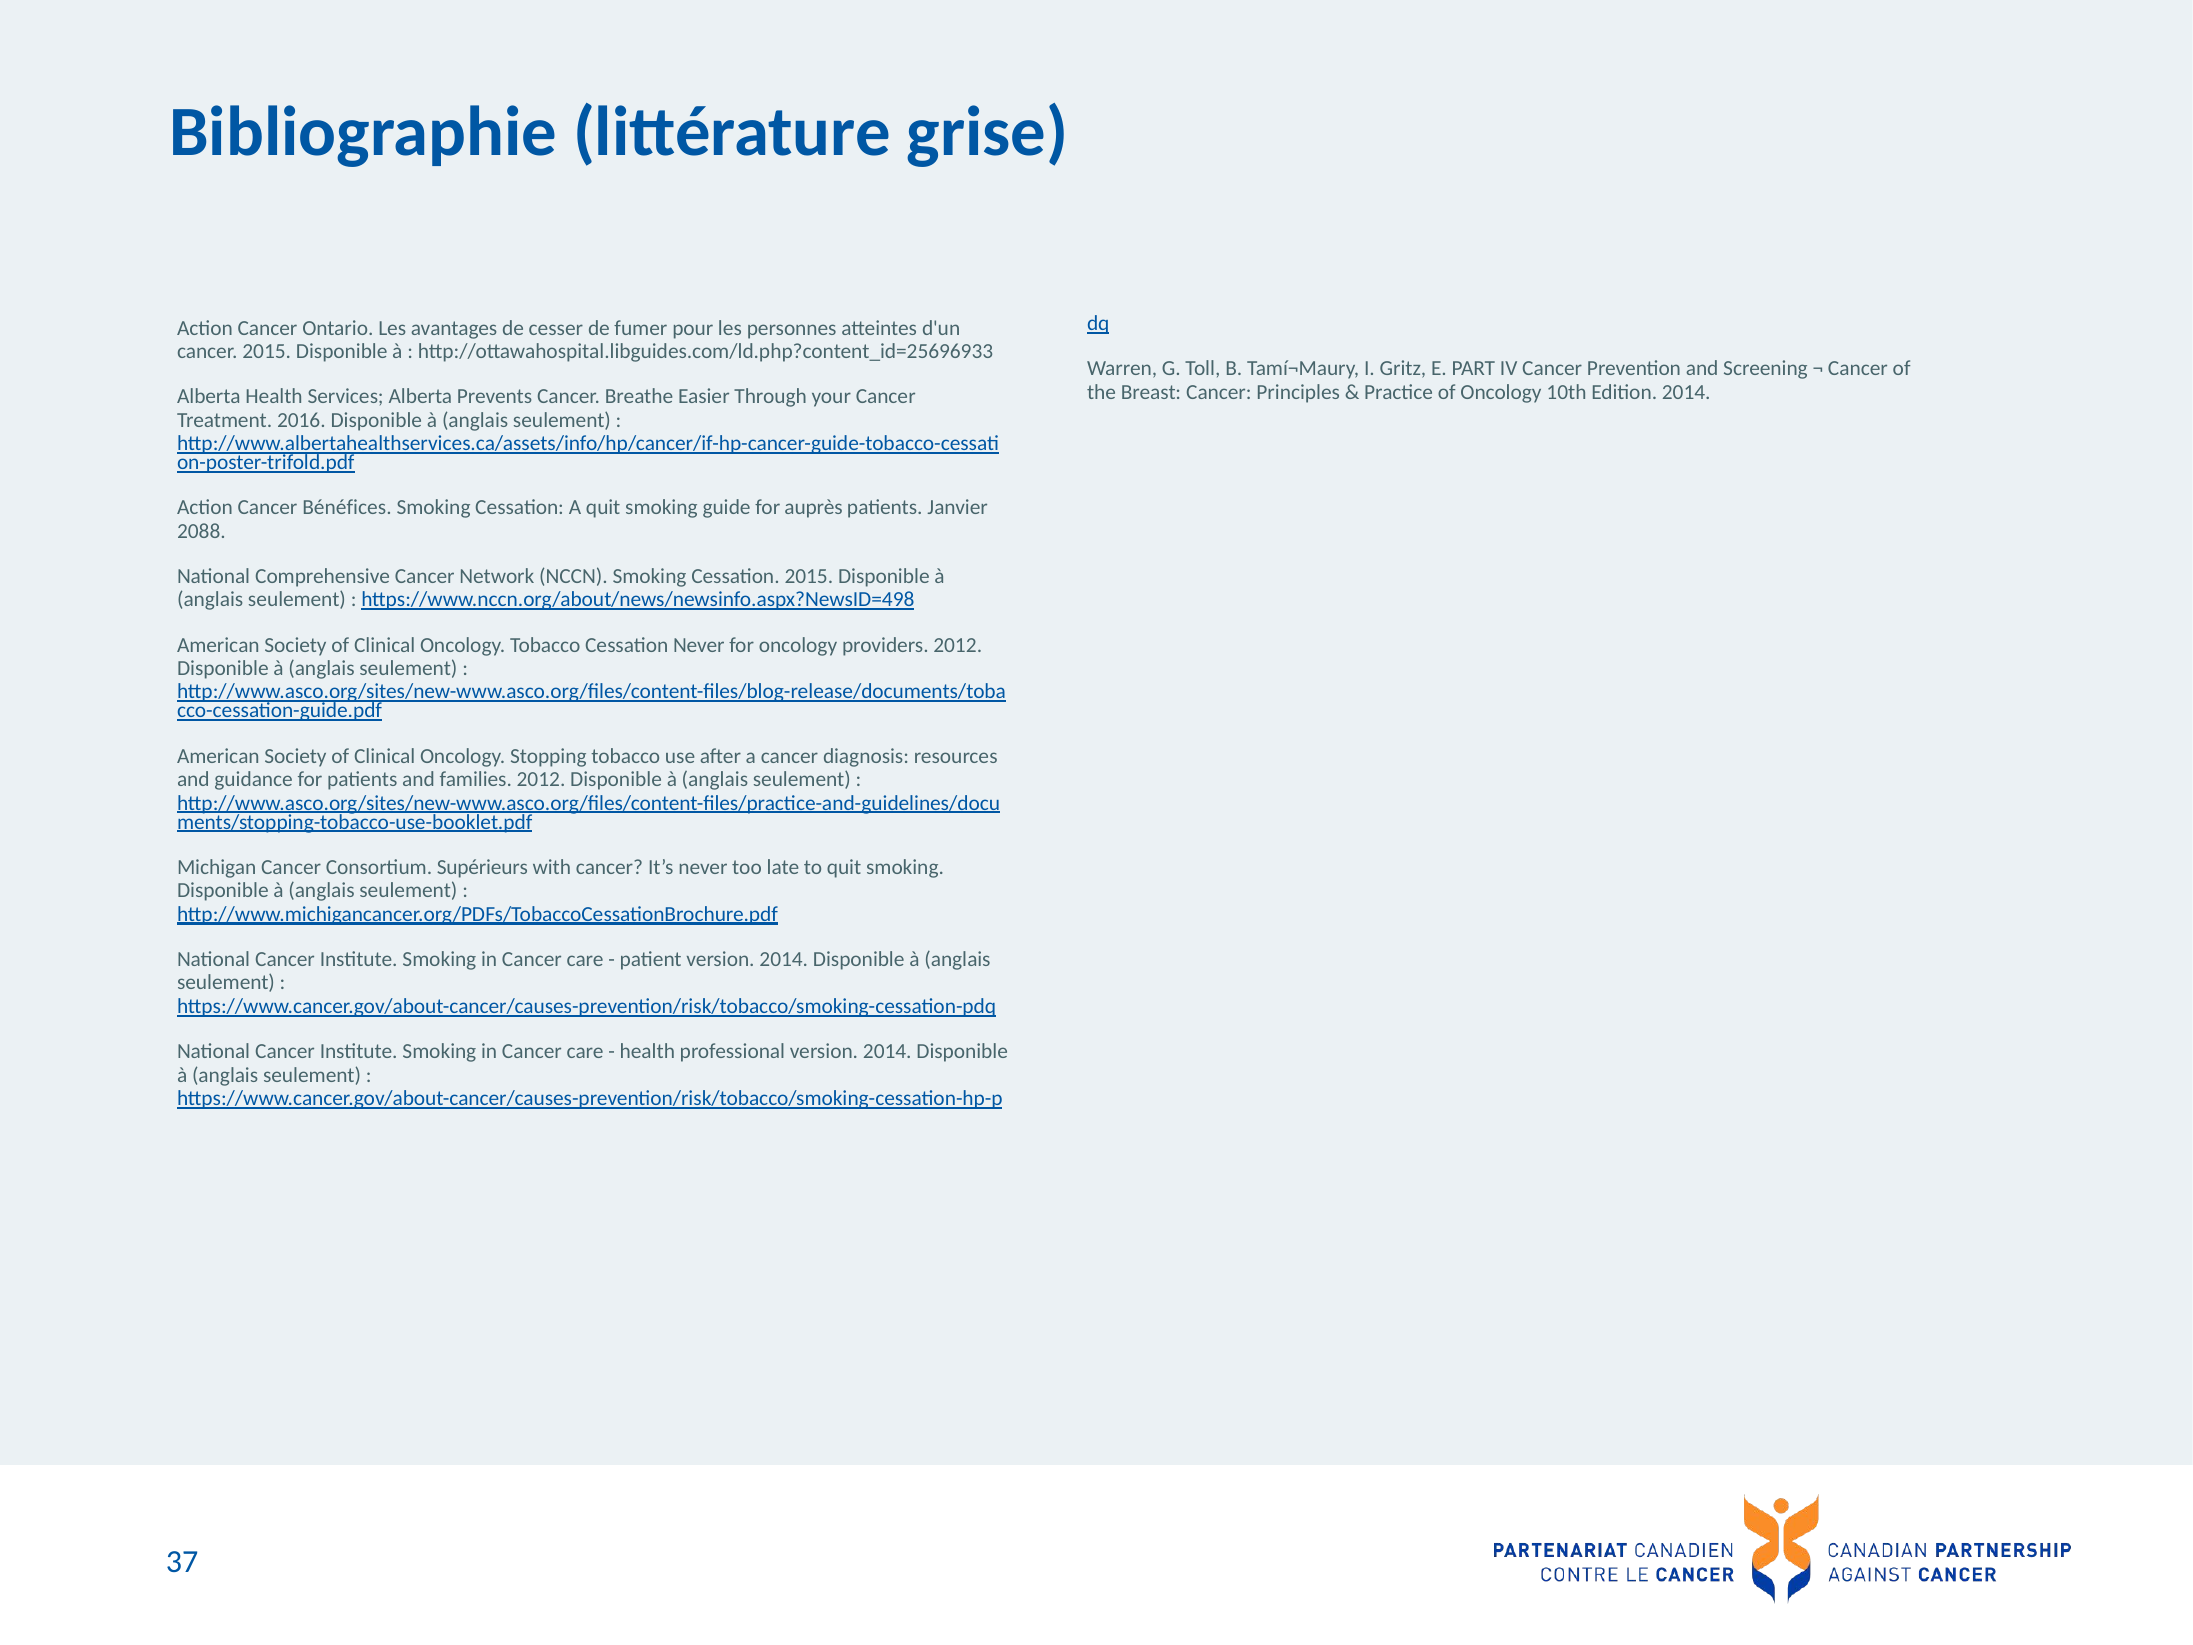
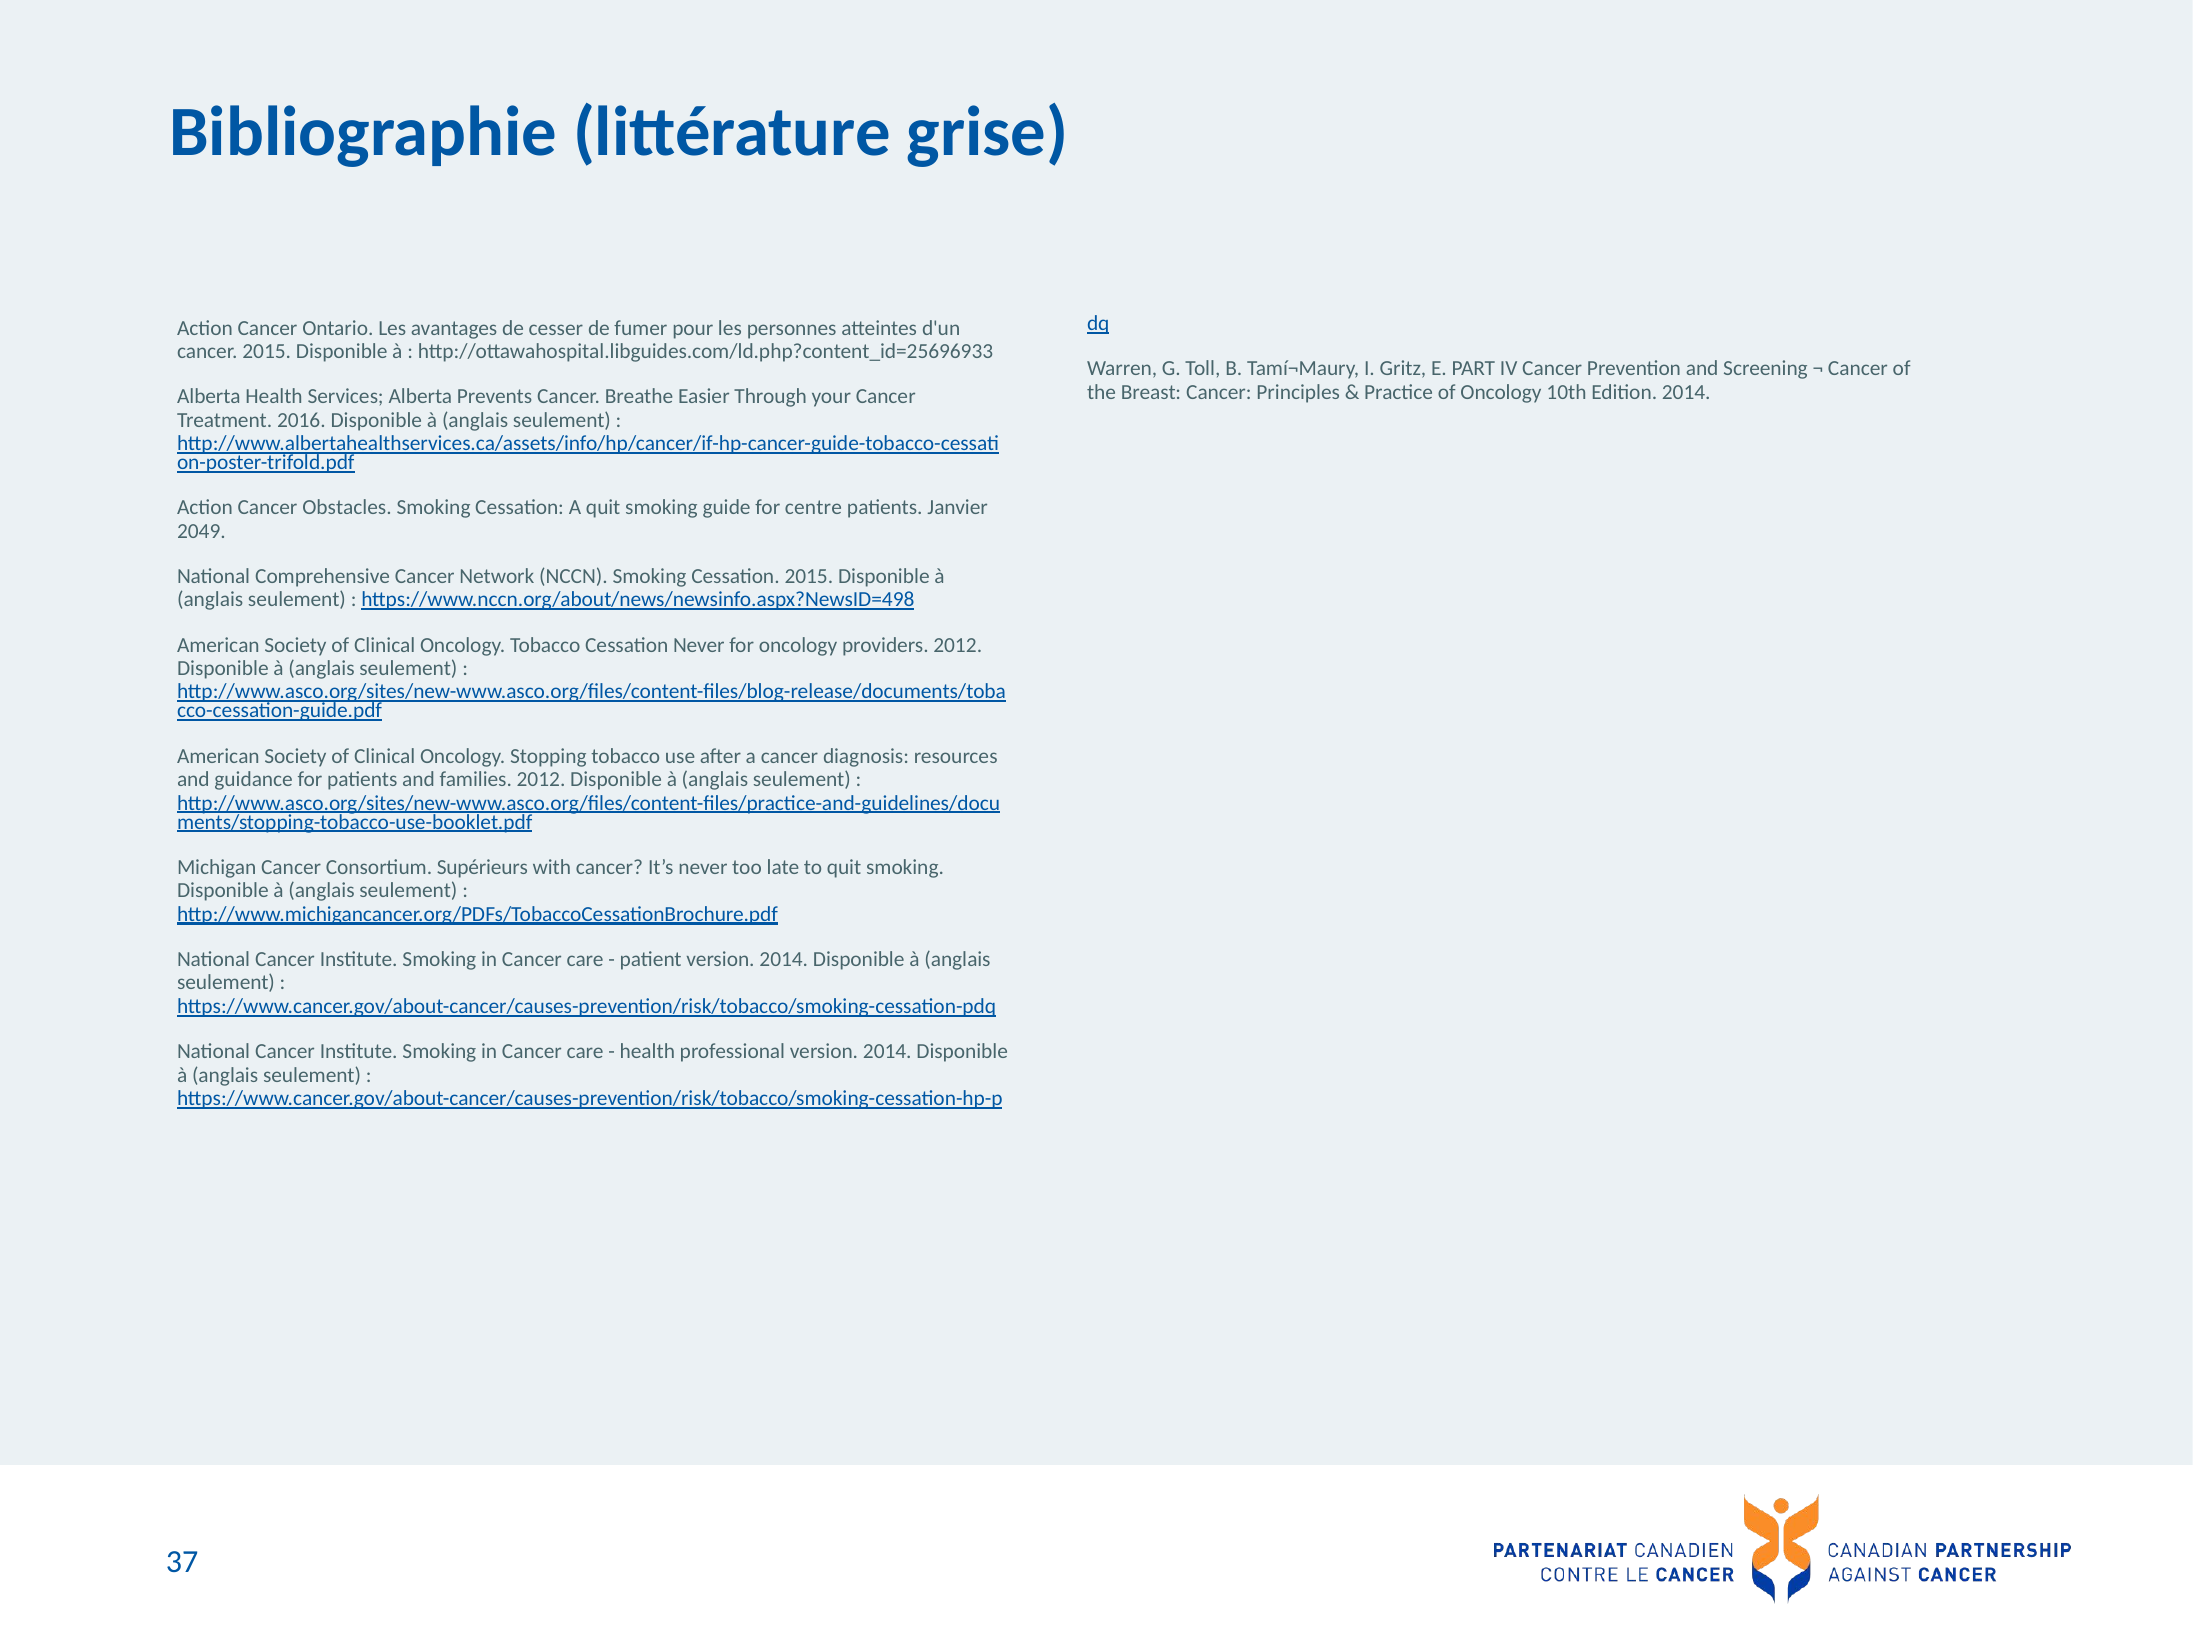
Bénéfices: Bénéfices -> Obstacles (347, 508)
auprès: auprès -> centre (813, 508)
2088: 2088 -> 2049 (201, 531)
